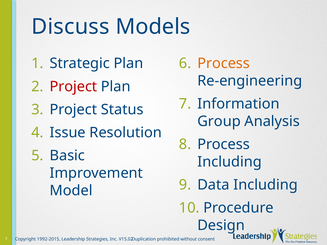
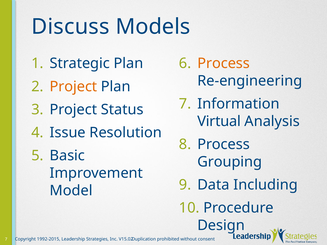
Project colour: red -> orange (73, 87)
Group: Group -> Virtual (219, 121)
Including: Including -> Grouping (230, 162)
